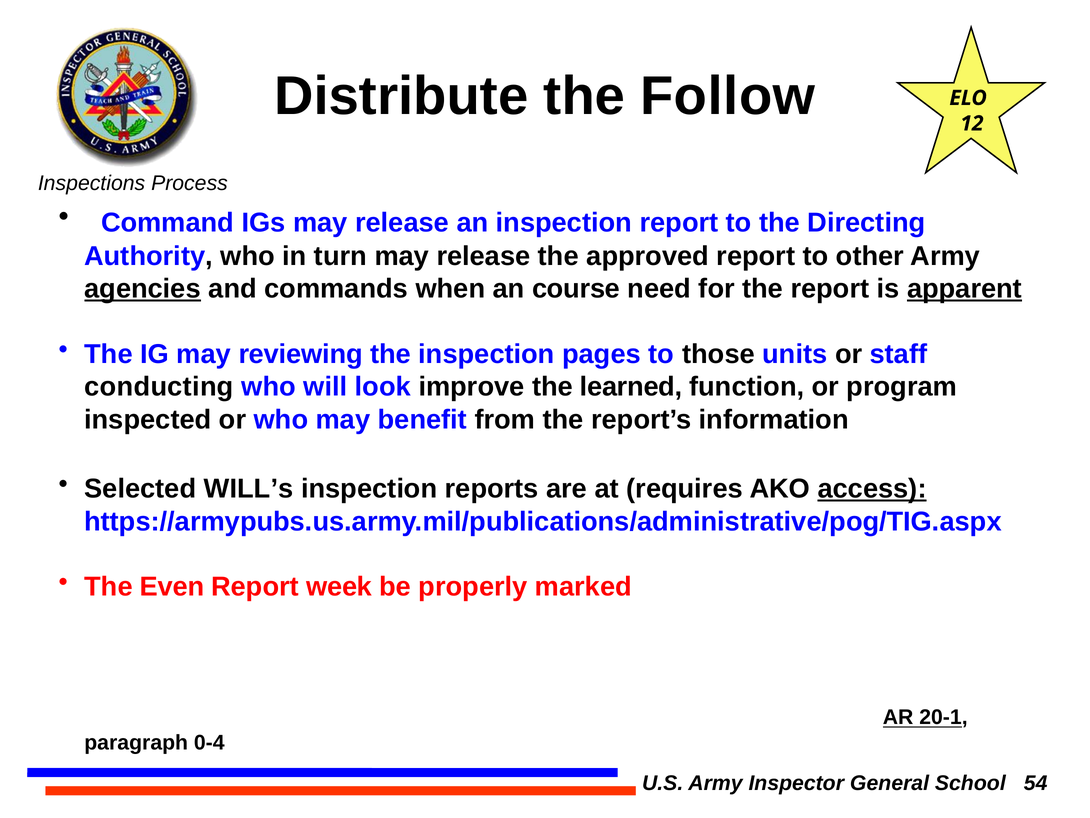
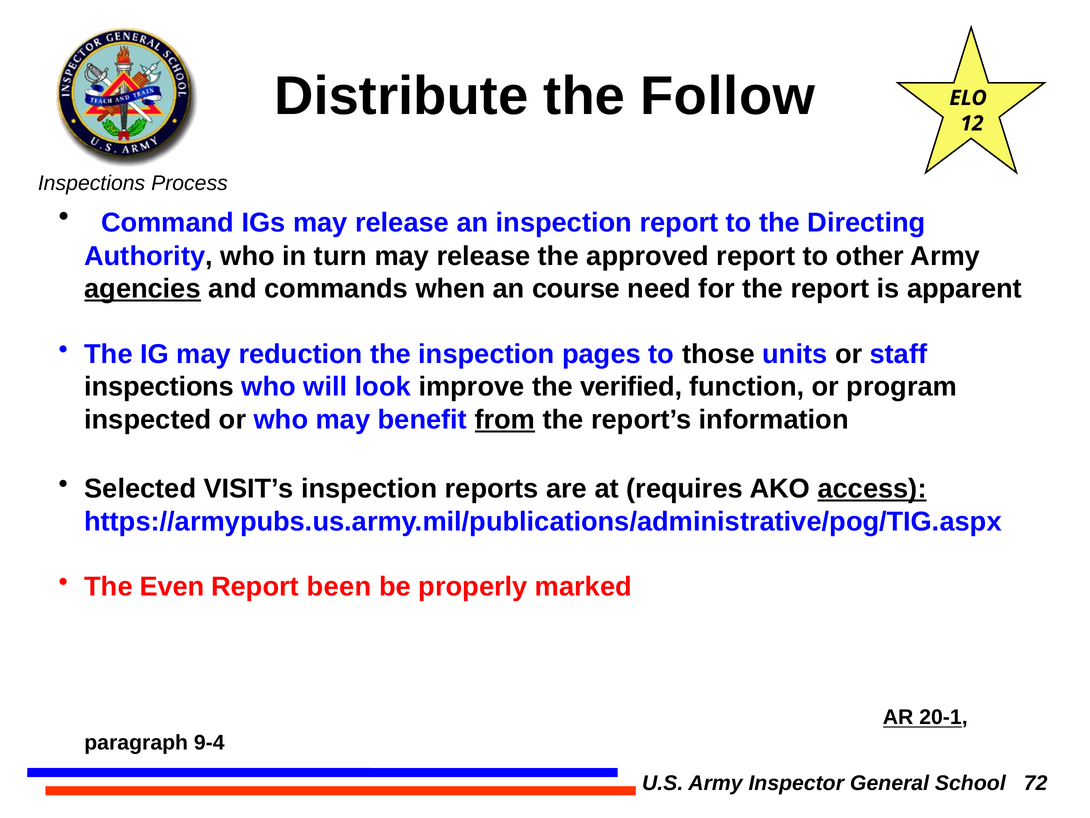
apparent underline: present -> none (965, 289)
reviewing: reviewing -> reduction (301, 354)
conducting: conducting -> inspections (159, 387)
learned: learned -> verified (631, 387)
from underline: none -> present (505, 419)
WILL’s: WILL’s -> VISIT’s (249, 489)
week: week -> been (339, 587)
0-4: 0-4 -> 9-4 (209, 742)
54: 54 -> 72 (1036, 783)
